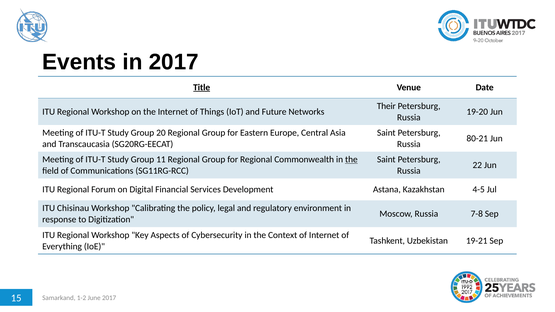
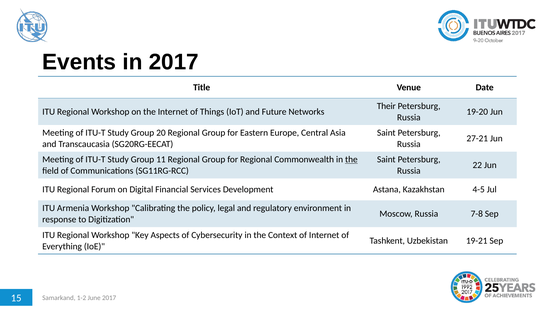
Title underline: present -> none (202, 87)
80-21: 80-21 -> 27-21 (477, 139)
Chisinau: Chisinau -> Armenia (73, 208)
